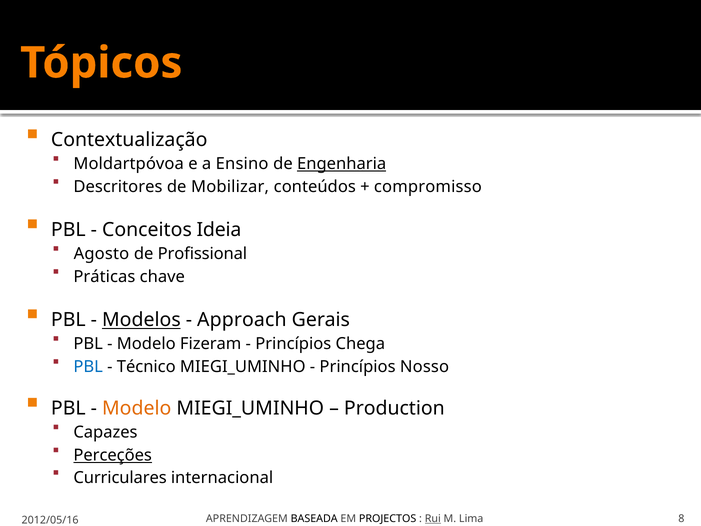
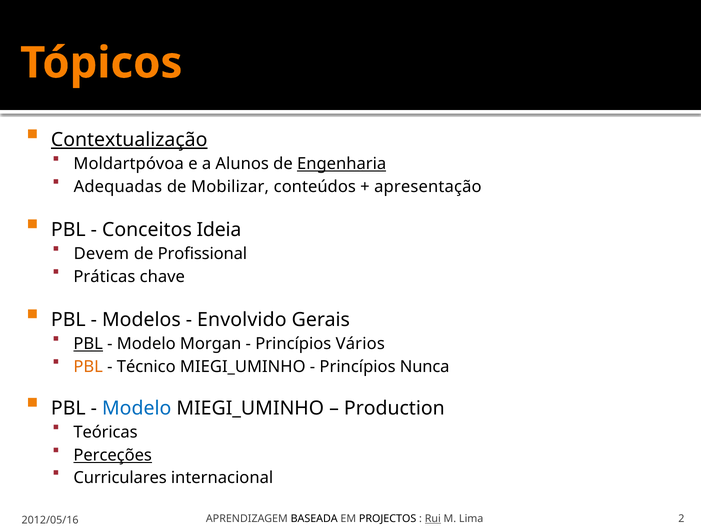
Contextualização underline: none -> present (129, 140)
Ensino: Ensino -> Alunos (242, 164)
Descritores: Descritores -> Adequadas (118, 187)
compromisso: compromisso -> apresentação (428, 187)
Agosto: Agosto -> Devem (101, 254)
Modelos underline: present -> none (141, 320)
Approach: Approach -> Envolvido (242, 320)
PBL underline: none -> present (88, 344)
Fizeram: Fizeram -> Morgan (211, 344)
Chega: Chega -> Vários (360, 344)
PBL colour: blue -> orange (88, 367)
Nosso: Nosso -> Nunca (425, 367)
Modelo colour: orange -> blue (137, 408)
Capazes: Capazes -> Teóricas (106, 432)
8: 8 -> 2 (681, 518)
